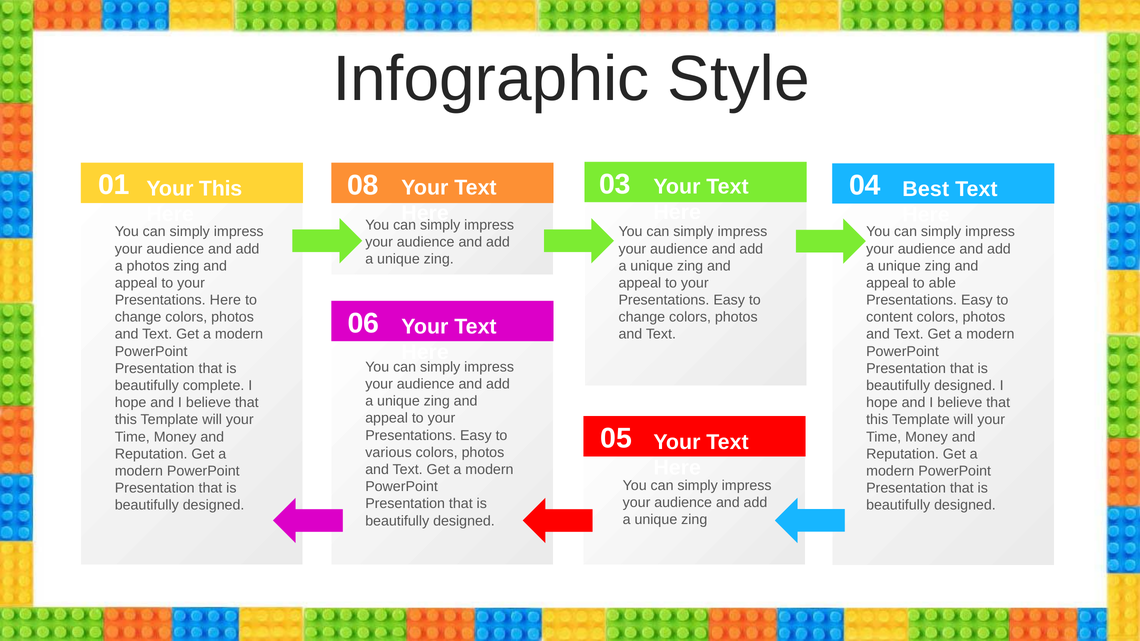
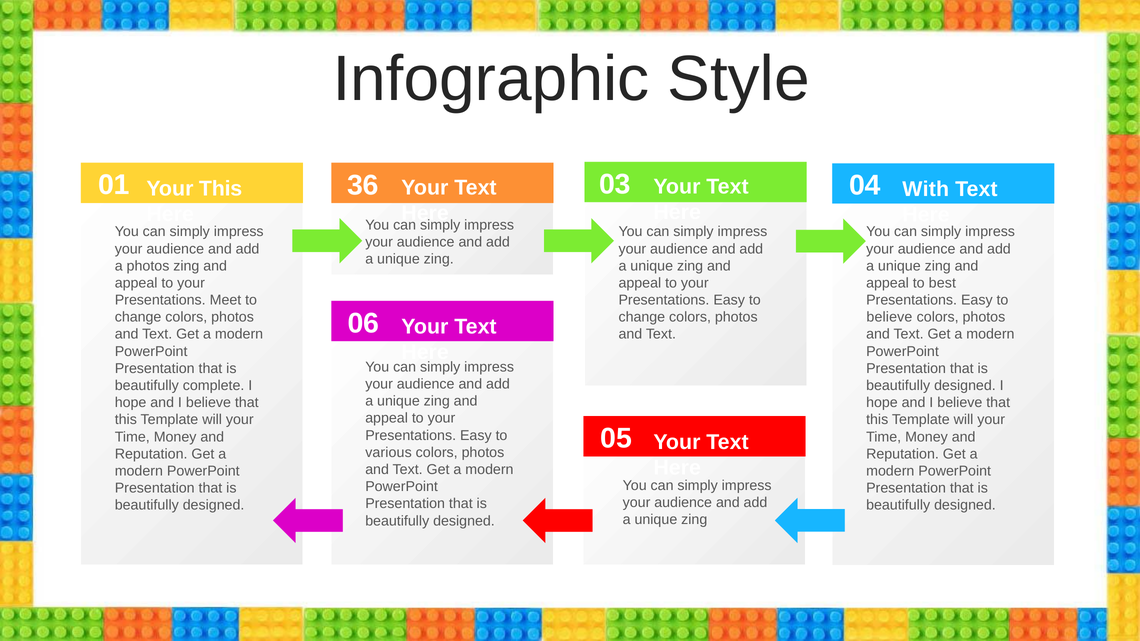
08: 08 -> 36 (363, 185)
Best: Best -> With (926, 189)
able: able -> best (942, 283)
Presentations Here: Here -> Meet (225, 300)
content: content -> believe (889, 317)
